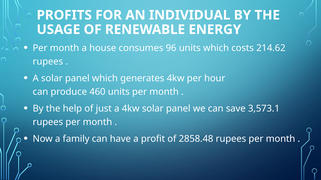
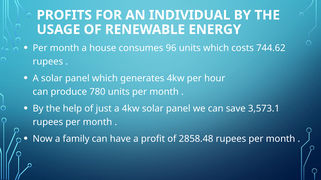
214.62: 214.62 -> 744.62 (271, 48)
460: 460 -> 780 (97, 92)
